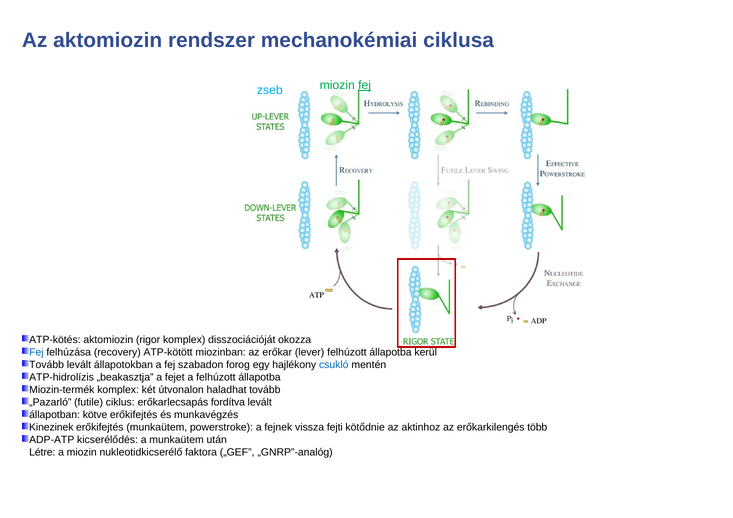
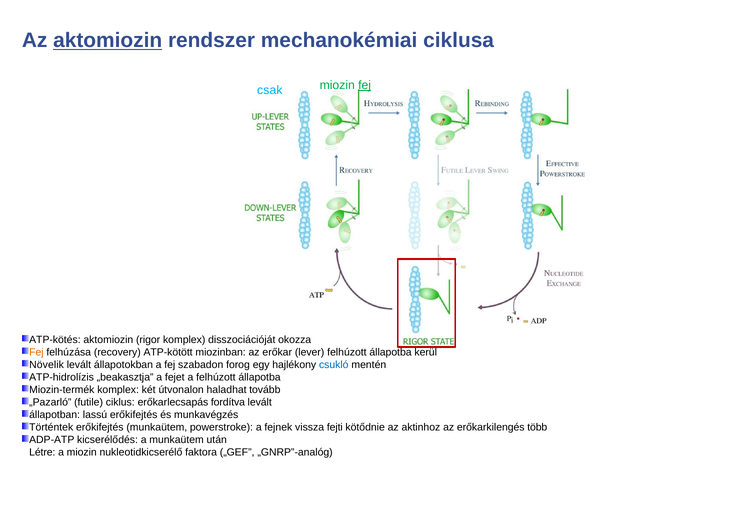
aktomiozin underline: none -> present (108, 41)
zseb: zseb -> csak (270, 90)
Fej colour: blue -> orange (36, 352)
Tovább: Tovább -> Növelik (47, 365)
kötve: kötve -> lassú (95, 415)
Kinezinek: Kinezinek -> Történtek (51, 428)
